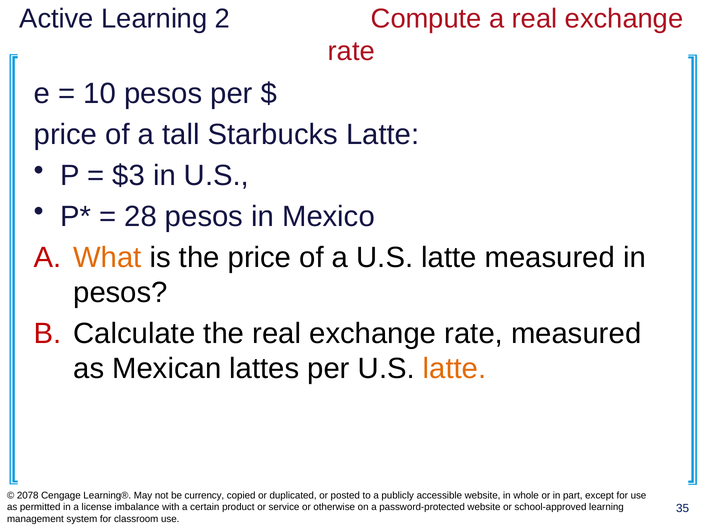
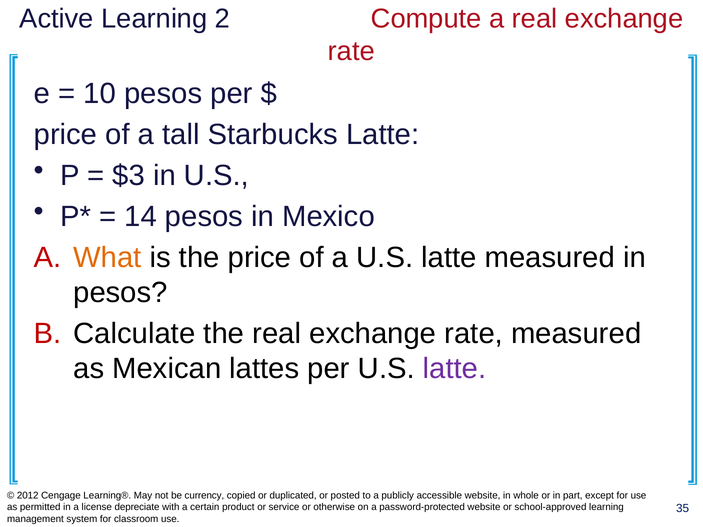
28: 28 -> 14 (141, 216)
latte colour: orange -> purple (455, 369)
2078: 2078 -> 2012 (28, 496)
imbalance: imbalance -> depreciate (137, 507)
